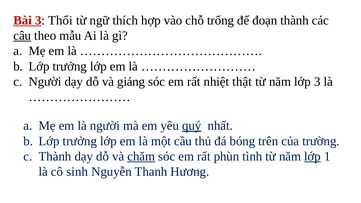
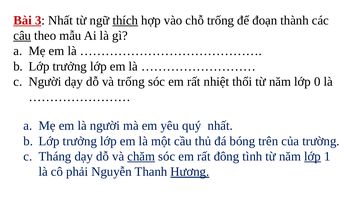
3 Thổi: Thổi -> Nhất (60, 20)
thích underline: none -> present (125, 20)
và giảng: giảng -> trống (131, 82)
thật: thật -> thổi (242, 82)
lớp 3: 3 -> 0 (317, 82)
quý underline: present -> none (192, 126)
Thành: Thành -> Tháng (55, 156)
phùn: phùn -> đông (227, 156)
sinh: sinh -> phải (77, 172)
Hương underline: none -> present (190, 172)
